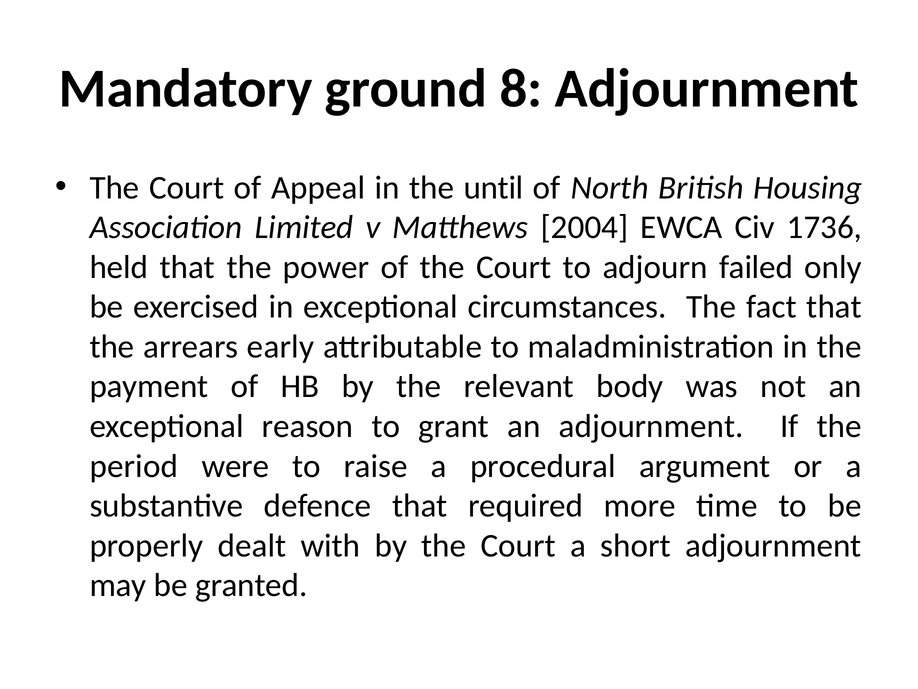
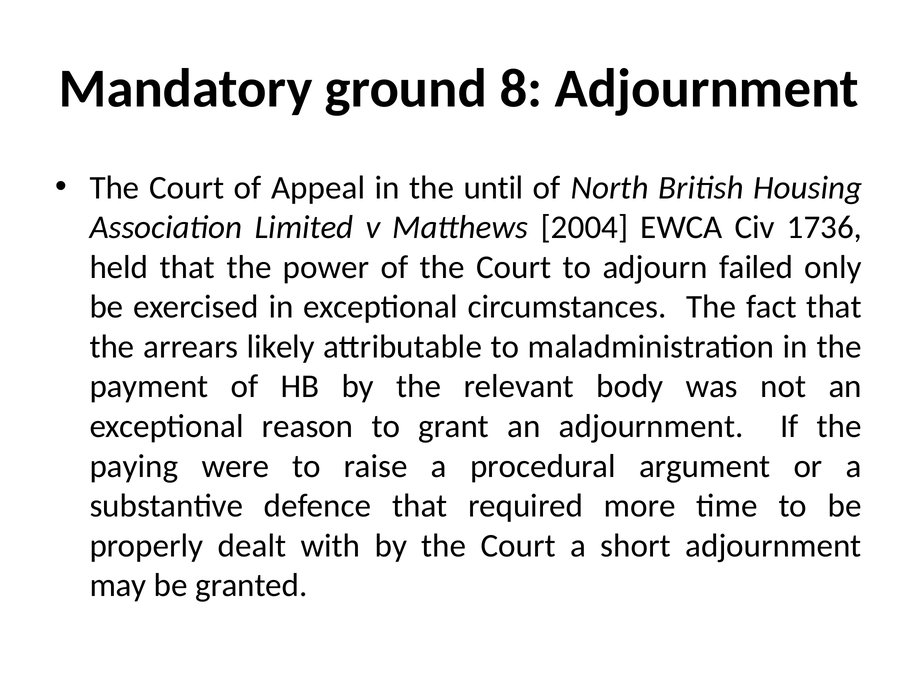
early: early -> likely (281, 346)
period: period -> paying (134, 466)
